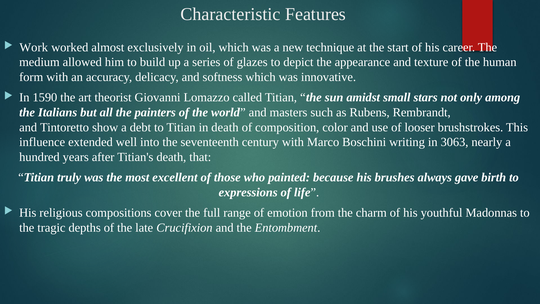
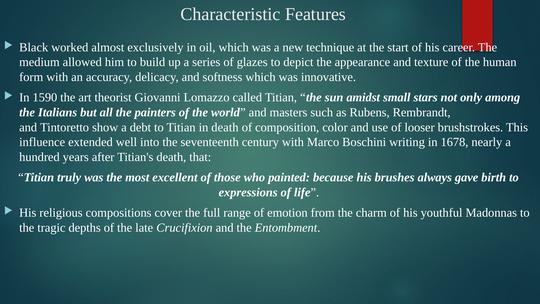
Work: Work -> Black (34, 47)
3063: 3063 -> 1678 (454, 142)
